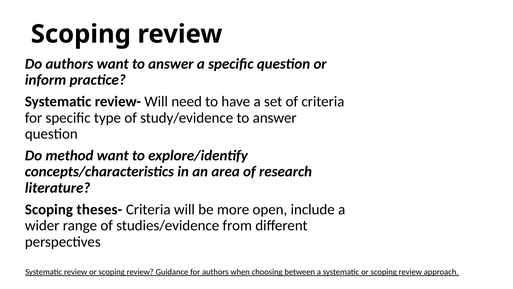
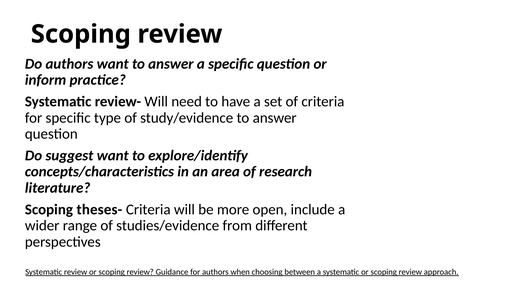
method: method -> suggest (69, 155)
